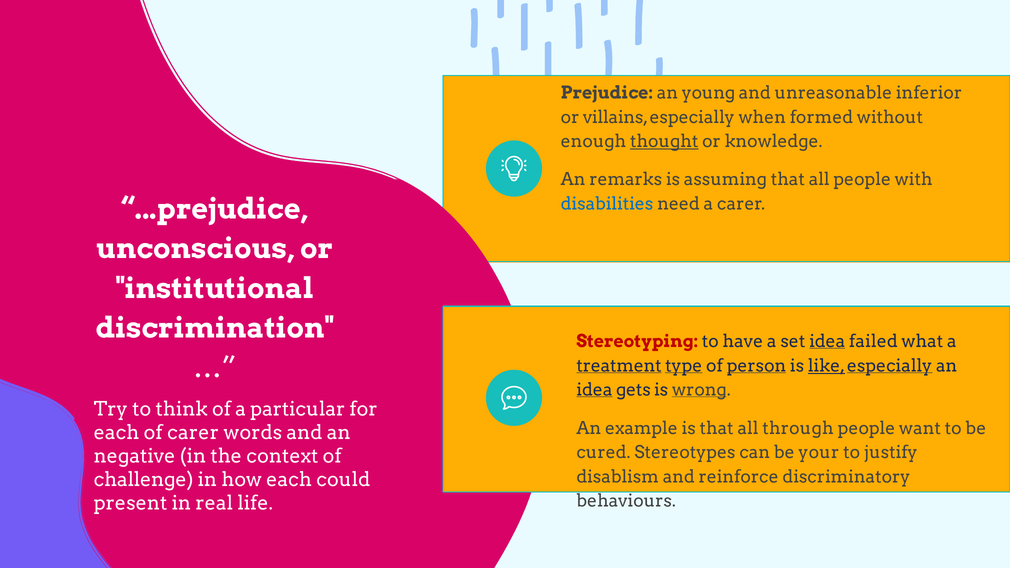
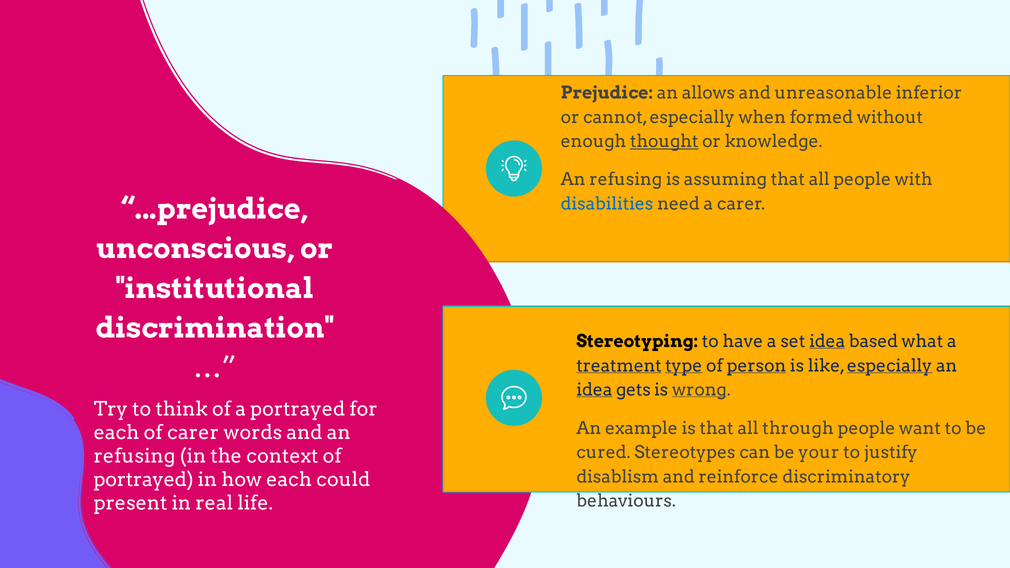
young: young -> allows (708, 93)
villains: villains -> cannot (615, 117)
remarks: remarks -> refusing (626, 180)
Stereotyping colour: red -> black (637, 342)
failed: failed -> based (874, 342)
like underline: present -> none (826, 366)
a particular: particular -> portrayed (298, 409)
negative: negative -> refusing (134, 456)
challenge: challenge -> portrayed (144, 480)
